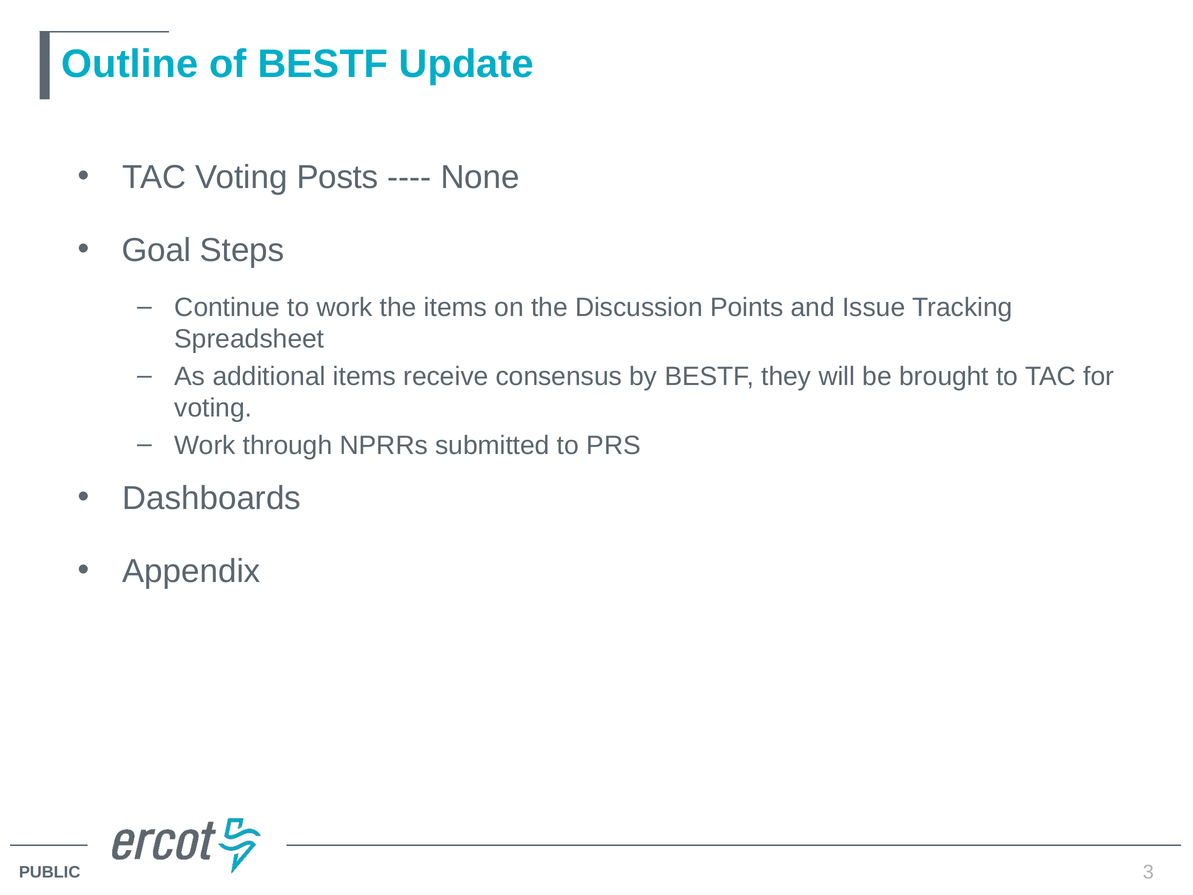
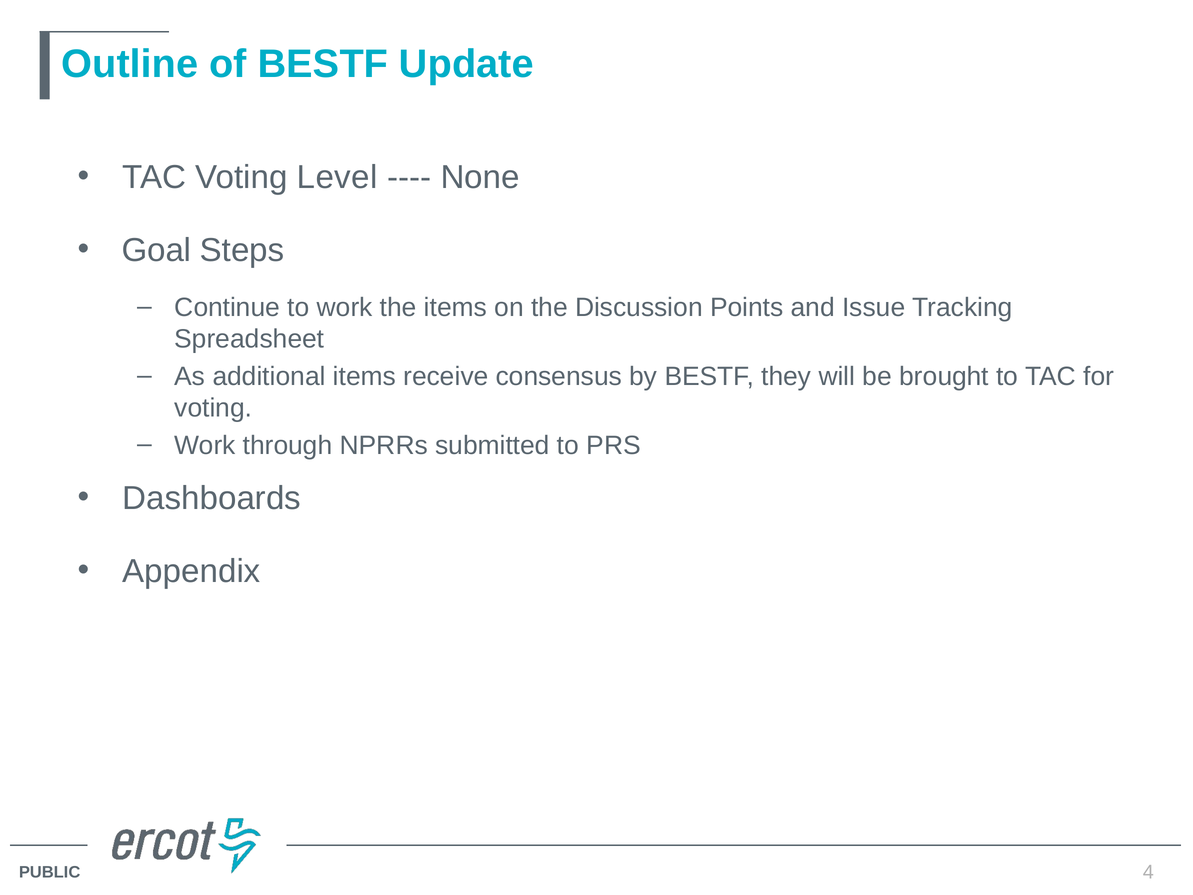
Posts: Posts -> Level (337, 177)
3: 3 -> 4 (1148, 872)
